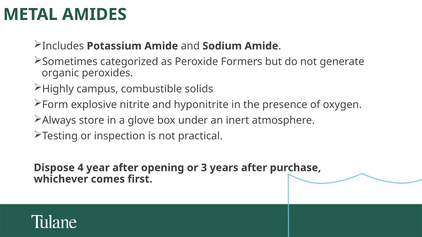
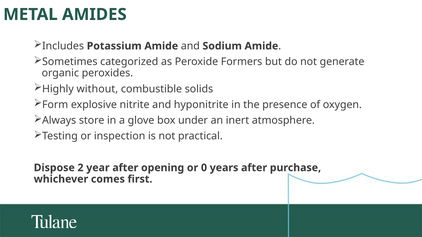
campus: campus -> without (97, 89)
4: 4 -> 2 (80, 168)
3: 3 -> 0 (204, 168)
